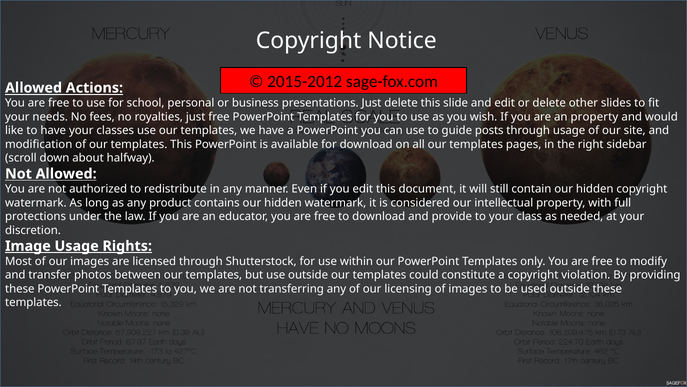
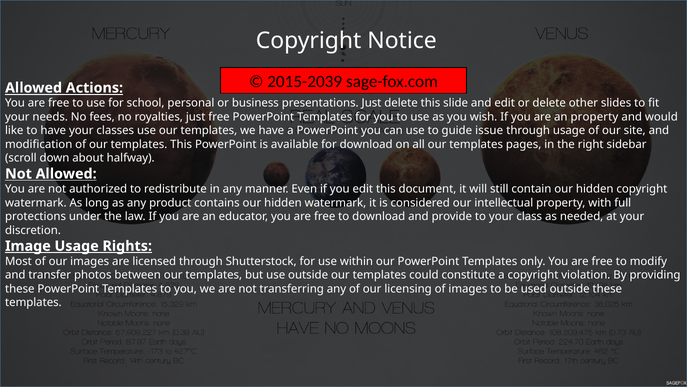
2015-2012: 2015-2012 -> 2015-2039 (305, 82)
posts: posts -> issue (489, 130)
